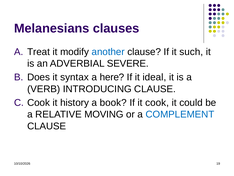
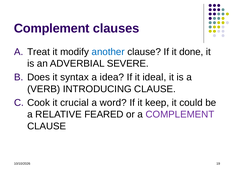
Melanesians: Melanesians -> Complement (52, 28)
such: such -> done (191, 52)
here: here -> idea (112, 77)
history: history -> crucial (75, 102)
book: book -> word (113, 102)
it cook: cook -> keep (157, 102)
MOVING: MOVING -> FEARED (104, 114)
COMPLEMENT colour: blue -> purple (180, 114)
